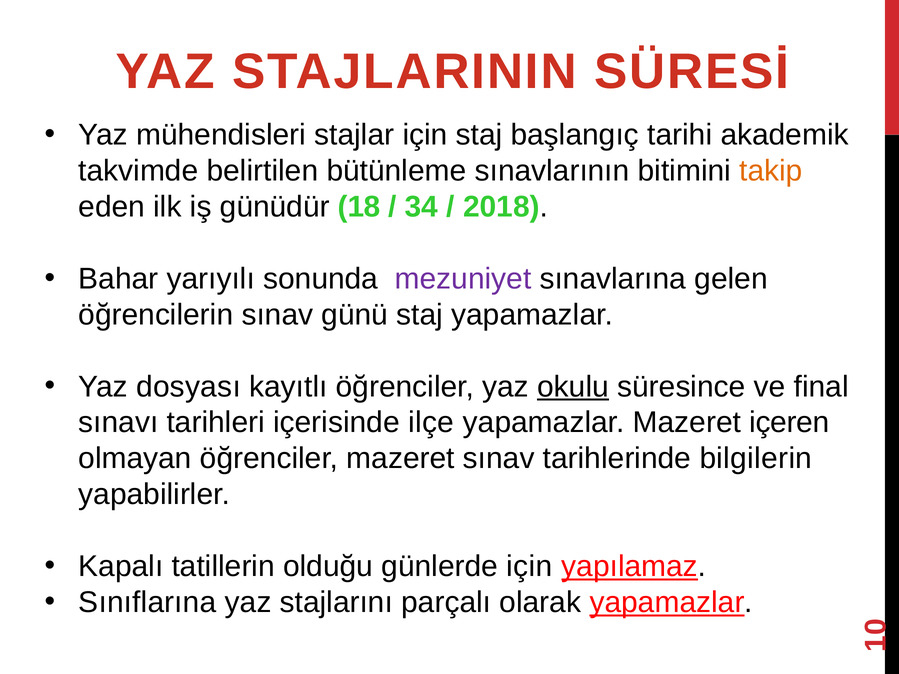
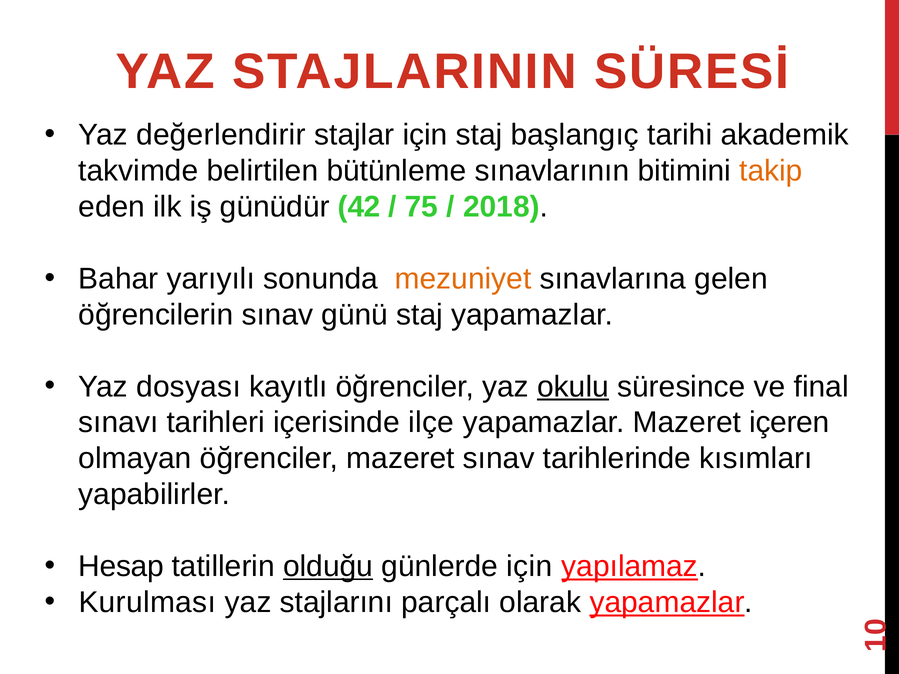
mühendisleri: mühendisleri -> değerlendirir (221, 135)
18: 18 -> 42 (359, 207)
34: 34 -> 75 (421, 207)
mezuniyet colour: purple -> orange (463, 279)
bilgilerin: bilgilerin -> kısımları (756, 459)
Kapalı: Kapalı -> Hesap (121, 567)
olduğu underline: none -> present (328, 567)
Sınıflarına: Sınıflarına -> Kurulması (147, 603)
